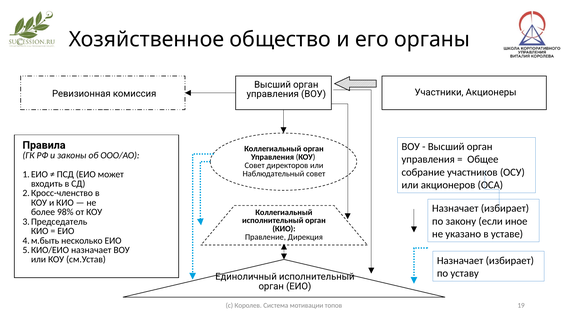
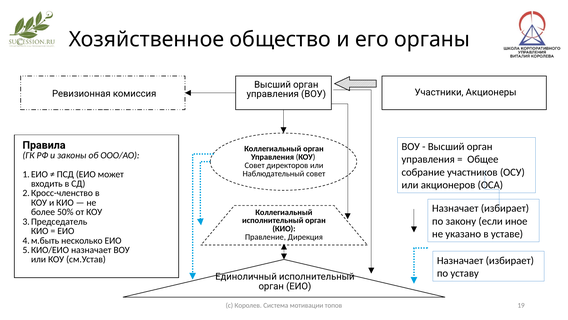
98%: 98% -> 50% (65, 212)
